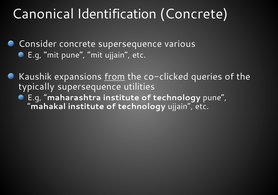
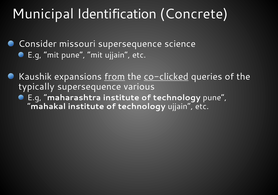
Canonical: Canonical -> Municipal (43, 14)
Consider concrete: concrete -> missouri (77, 44)
various: various -> science (180, 44)
co-clicked underline: none -> present (166, 76)
utilities: utilities -> various (139, 86)
